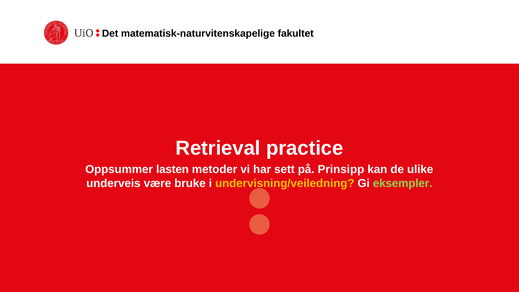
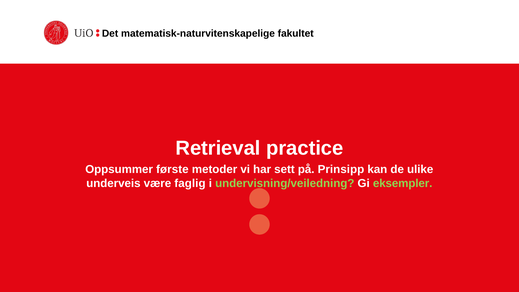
lasten: lasten -> første (172, 169)
bruke: bruke -> faglig (190, 183)
undervisning/veiledning colour: yellow -> light green (285, 183)
